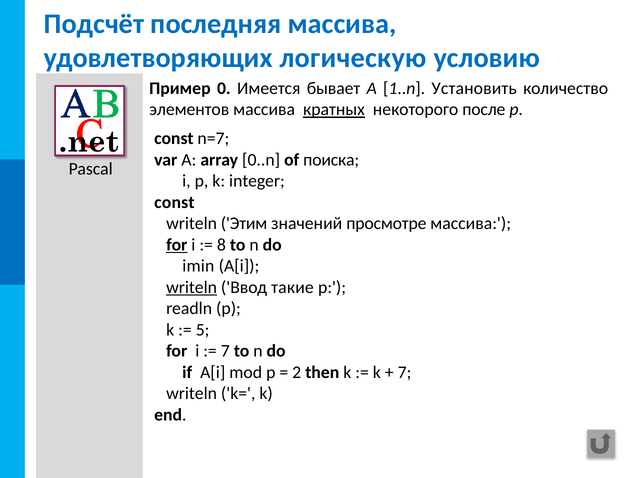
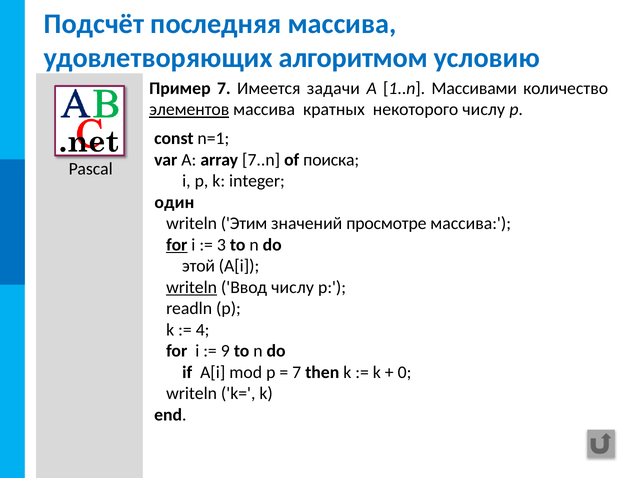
логическую: логическую -> алгоритмом (353, 58)
Пример 0: 0 -> 7 (224, 88)
бывает: бывает -> задачи (333, 88)
Установить: Установить -> Массивами (474, 88)
элементов underline: none -> present (189, 110)
кратных underline: present -> none (334, 110)
некоторого после: после -> числу (484, 110)
n=7: n=7 -> n=1 (213, 138)
0..n: 0..n -> 7..n (261, 160)
const: const -> один (174, 202)
8: 8 -> 3 (221, 245)
imin: imin -> этой (199, 266)
Ввод такие: такие -> числу (293, 287)
5: 5 -> 4 (203, 330)
7: 7 -> 9 (225, 351)
2: 2 -> 7 (297, 372)
7: 7 -> 0 (405, 372)
